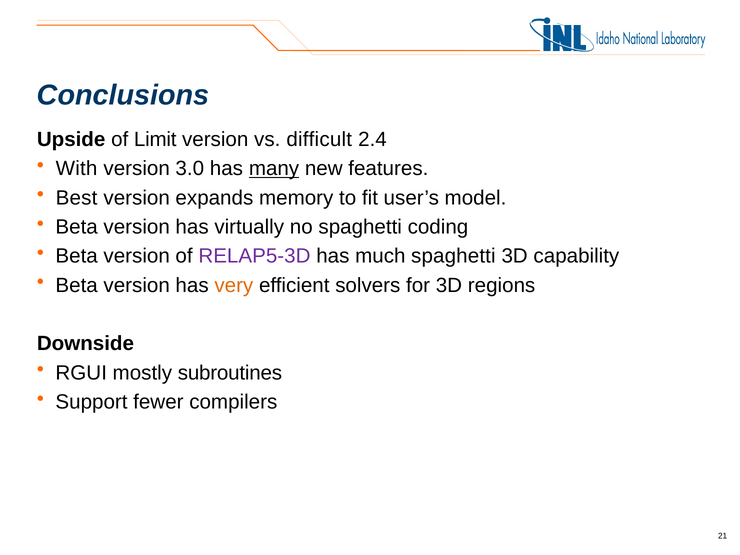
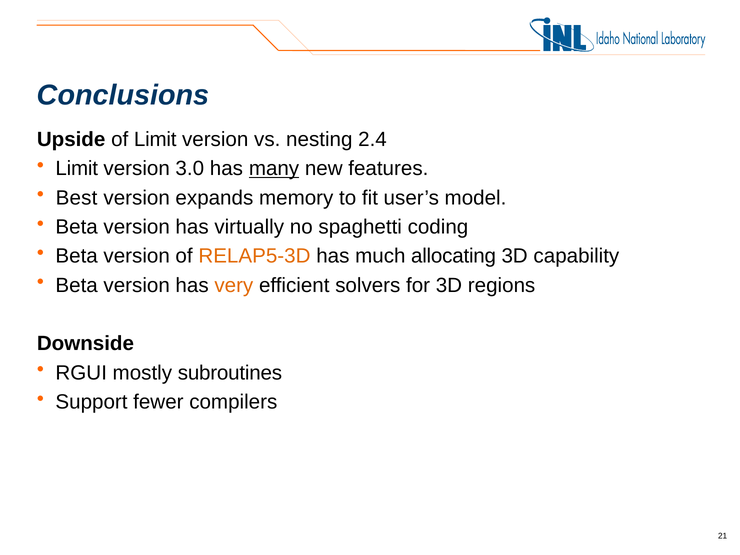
difficult: difficult -> nesting (319, 139)
With: With -> Limit (77, 169)
RELAP5-3D colour: purple -> orange (254, 256)
much spaghetti: spaghetti -> allocating (454, 256)
